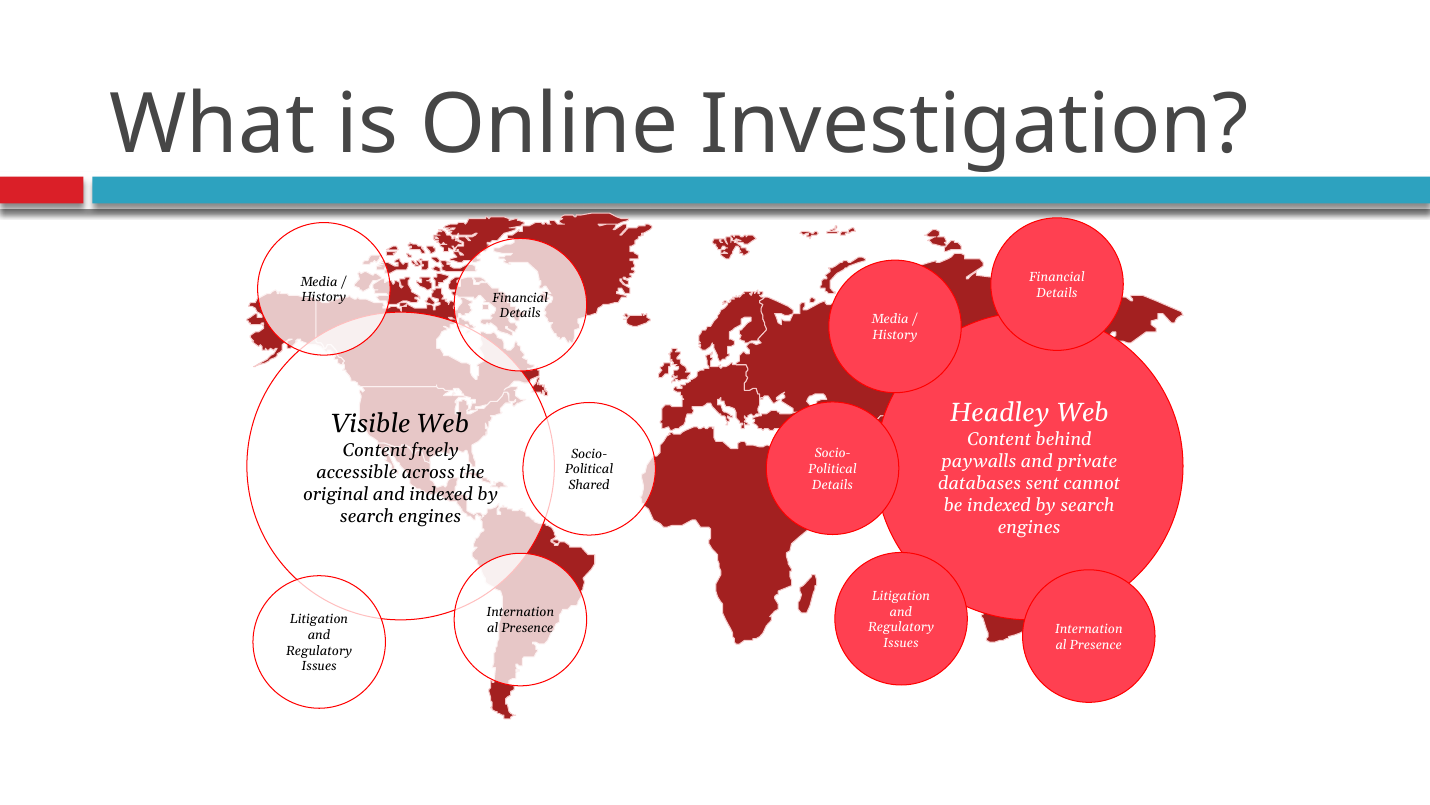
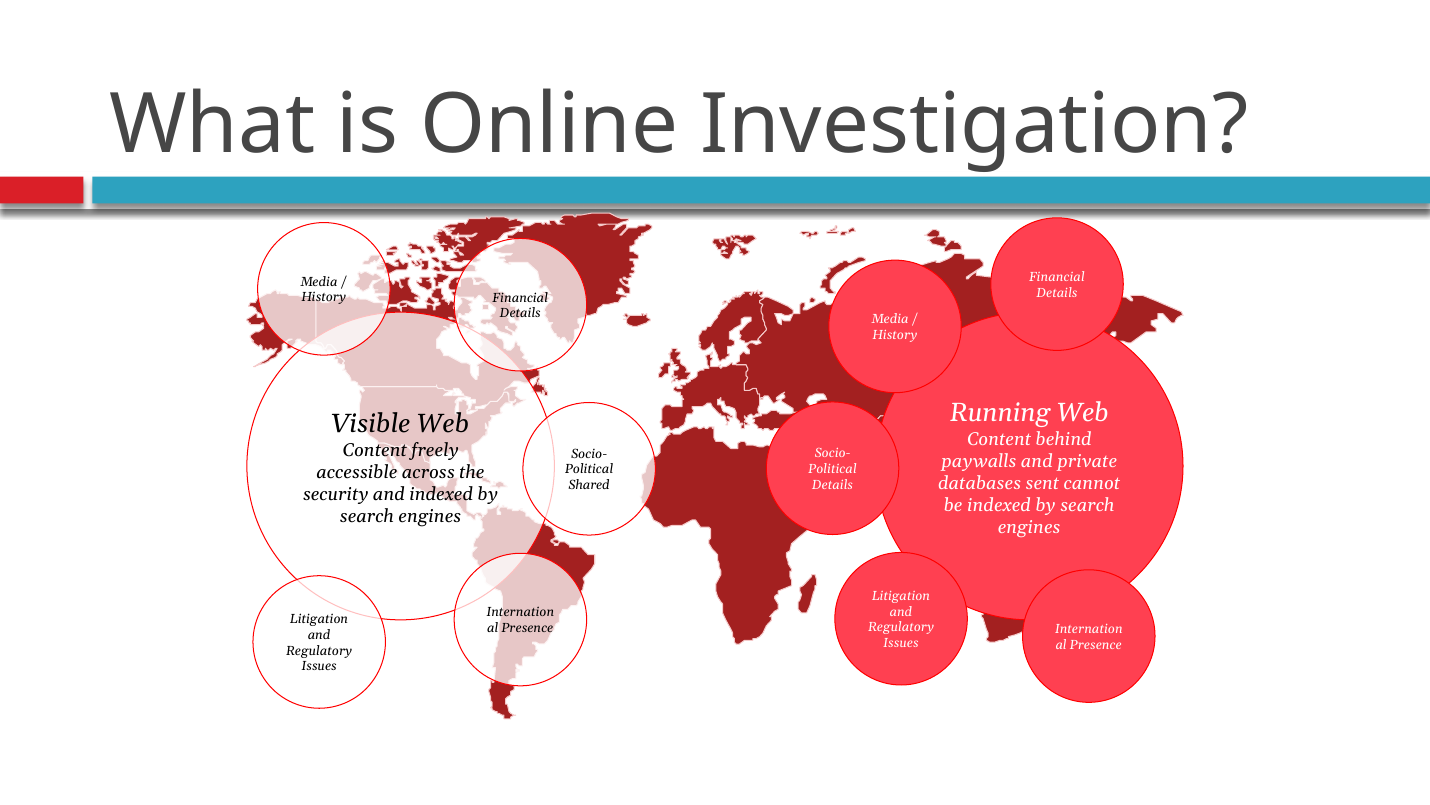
Headley: Headley -> Running (1000, 412)
original: original -> security (336, 494)
